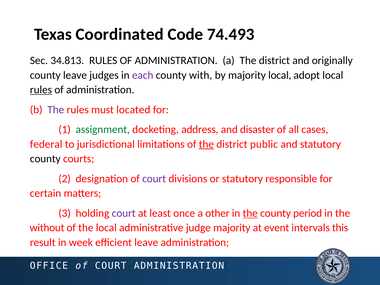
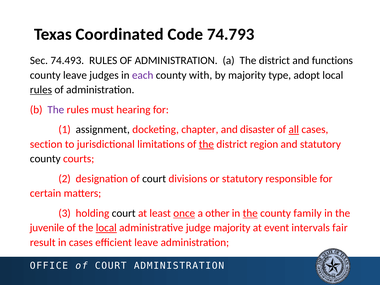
74.493: 74.493 -> 74.793 (231, 34)
34.813: 34.813 -> 74.493 (67, 61)
originally: originally -> functions (332, 61)
majority local: local -> type (280, 75)
located: located -> hearing (133, 110)
assignment colour: green -> black (103, 130)
address: address -> chapter (200, 130)
all underline: none -> present (294, 130)
federal: federal -> section (46, 144)
public: public -> region (264, 144)
court colour: purple -> black (154, 179)
court colour: purple -> black (124, 213)
once underline: none -> present (184, 213)
period: period -> family (308, 213)
without: without -> juvenile (47, 228)
local underline: none -> present (106, 228)
this: this -> fair (340, 228)
in week: week -> cases (81, 242)
